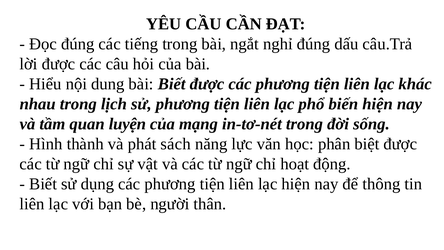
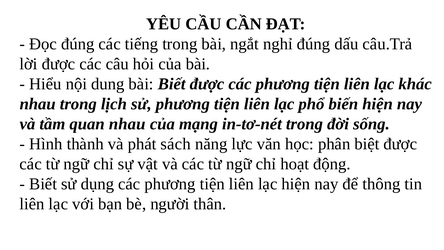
quan luyện: luyện -> nhau (127, 124)
